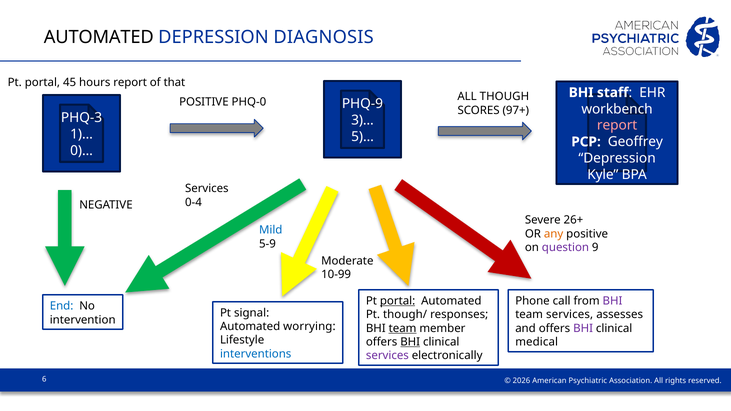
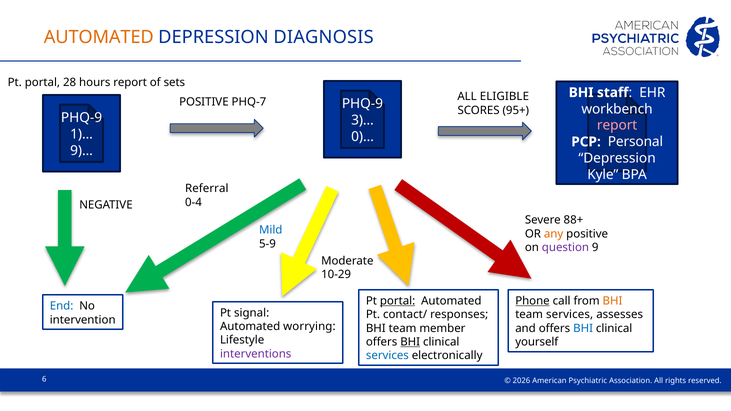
AUTOMATED colour: black -> orange (99, 37)
45: 45 -> 28 (70, 82)
that: that -> sets (174, 82)
THOUGH: THOUGH -> ELIGIBLE (504, 97)
PHQ-0: PHQ-0 -> PHQ-7 (249, 102)
97+: 97+ -> 95+ (516, 110)
PHQ-3: PHQ-3 -> PHQ-9 (82, 118)
5)…: 5)… -> 0)… (363, 137)
Geoffrey: Geoffrey -> Personal (635, 142)
0)…: 0)… -> 9)… (82, 151)
Services: Services -> Referral (207, 189)
26+: 26+ -> 88+ (573, 220)
10-99: 10-99 -> 10-29 (336, 275)
Phone underline: none -> present (532, 301)
BHI colour: purple -> orange (612, 301)
though/: though/ -> contact/ (405, 315)
team underline: present -> none (403, 328)
BHI colour: purple -> blue (583, 328)
medical: medical -> yourself (537, 342)
interventions colour: blue -> purple (256, 354)
services colour: purple -> blue (387, 356)
